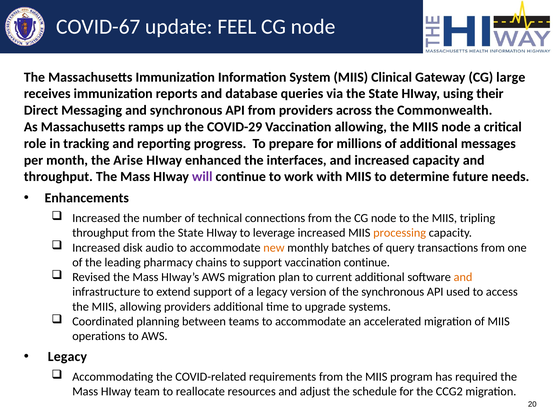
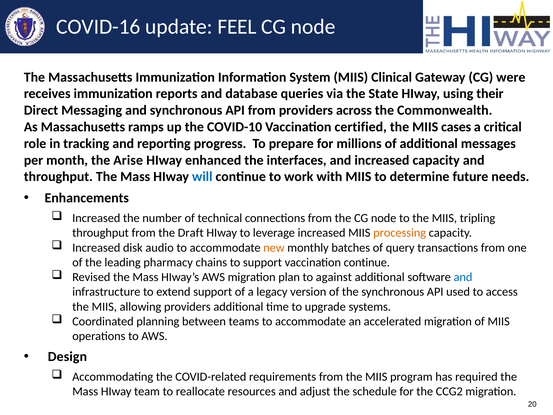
COVID-67: COVID-67 -> COVID-16 (98, 27)
large: large -> were (511, 77)
COVID-29: COVID-29 -> COVID-10 (235, 127)
Vaccination allowing: allowing -> certified (361, 127)
MIIS node: node -> cases (456, 127)
will colour: purple -> blue (202, 177)
from the State: State -> Draft (191, 233)
current: current -> against (334, 277)
and colour: orange -> blue (463, 277)
Legacy: Legacy -> Design (67, 356)
